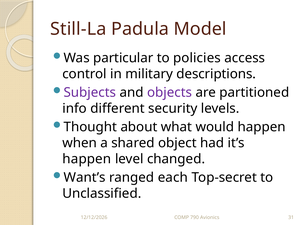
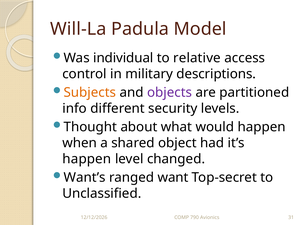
Still-La: Still-La -> Will-La (78, 29)
particular: particular -> individual (123, 58)
policies: policies -> relative (197, 58)
Subjects colour: purple -> orange (90, 93)
each: each -> want (173, 178)
